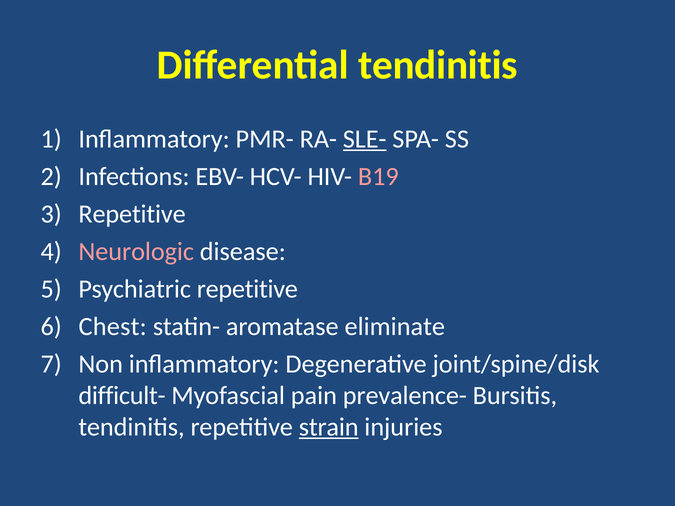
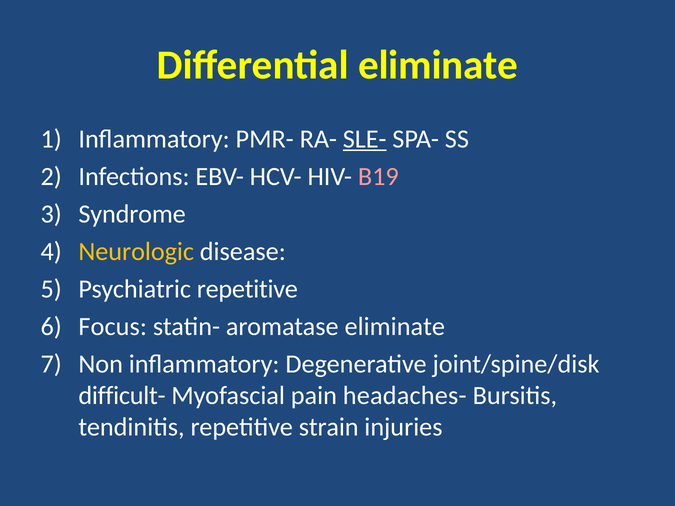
Differential tendinitis: tendinitis -> eliminate (438, 65)
Repetitive: Repetitive -> Syndrome (132, 214)
Neurologic colour: pink -> yellow (136, 252)
Chest: Chest -> Focus (113, 327)
prevalence-: prevalence- -> headaches- (405, 396)
strain underline: present -> none (329, 427)
